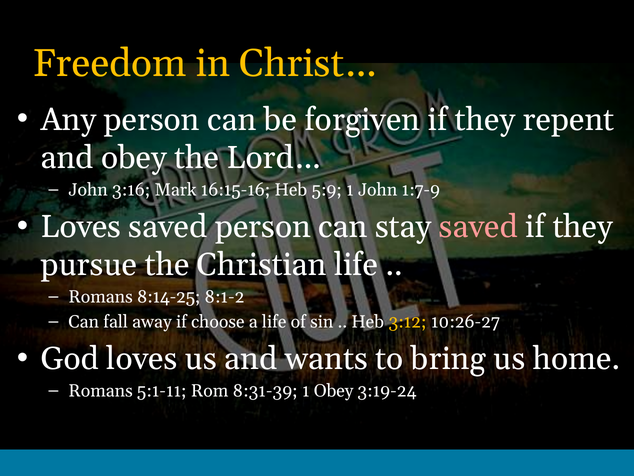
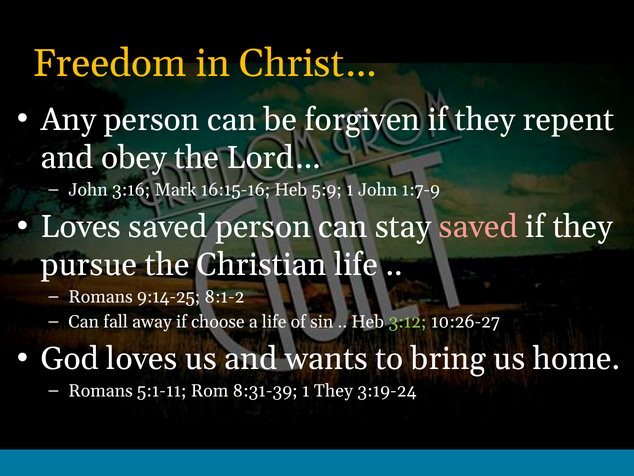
8:14-25: 8:14-25 -> 9:14-25 (169, 297)
3:12 colour: yellow -> light green (408, 321)
1 Obey: Obey -> They (333, 391)
